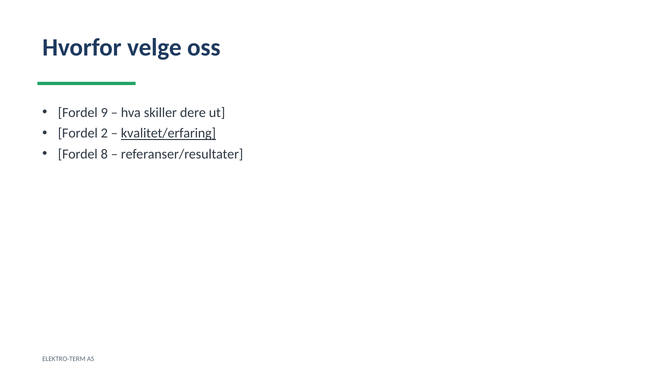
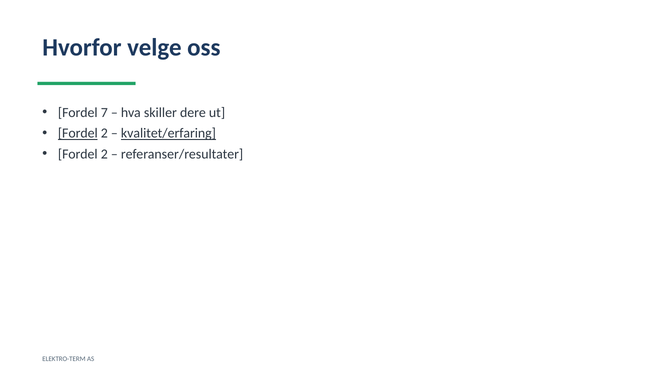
9: 9 -> 7 (104, 113)
Fordel underline: none -> present (78, 133)
8: 8 -> 2 (104, 154)
